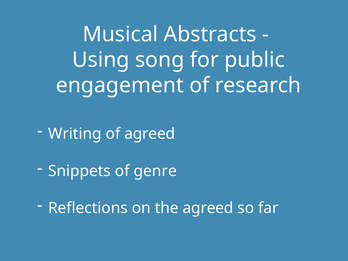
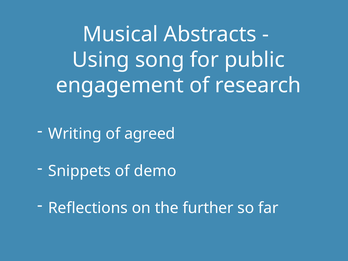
genre: genre -> demo (155, 171)
the agreed: agreed -> further (208, 208)
